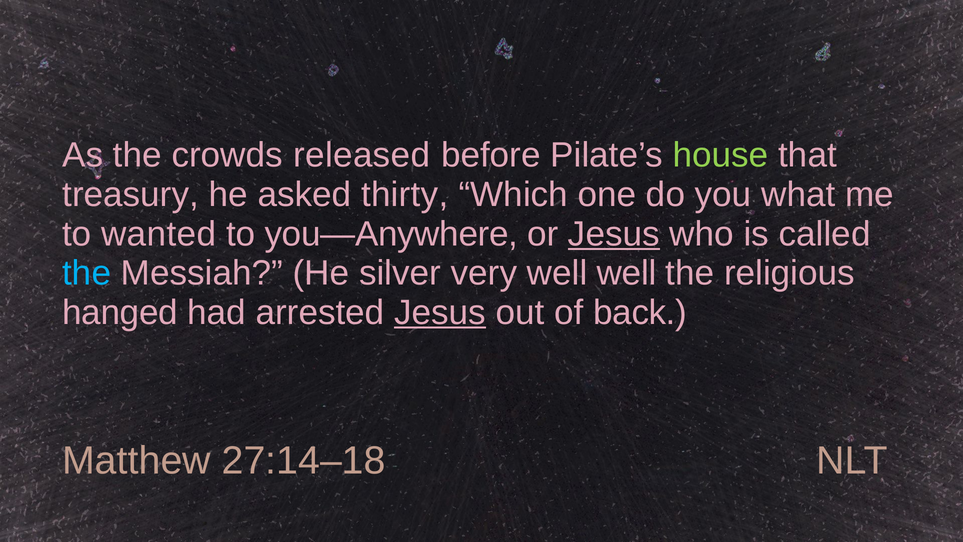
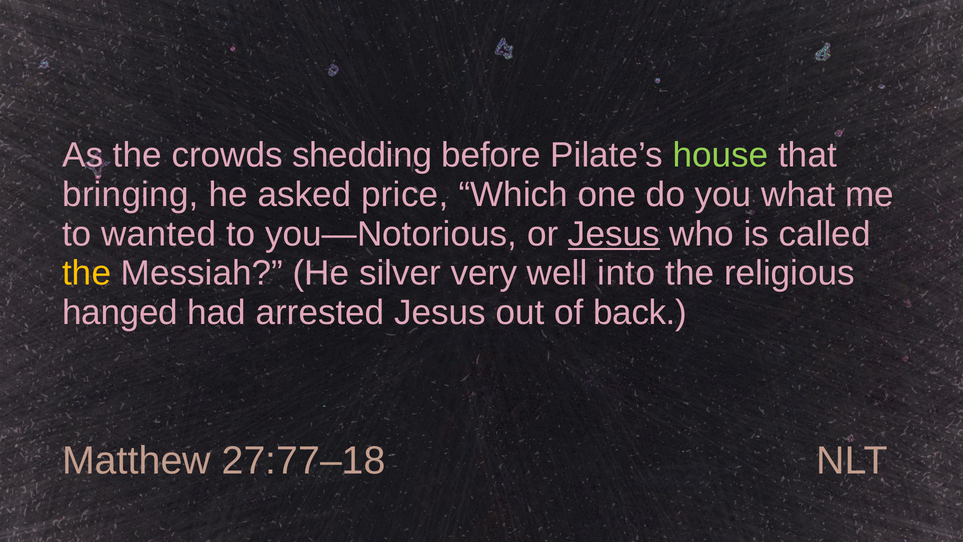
released: released -> shedding (362, 155)
treasury: treasury -> bringing (130, 195)
thirty: thirty -> price (405, 195)
you—Anywhere: you—Anywhere -> you—Notorious (391, 234)
the colour: light blue -> yellow (87, 273)
well well: well -> into (626, 273)
Jesus underline: present -> none (440, 312)
27:14–18: 27:14–18 -> 27:77–18 (304, 460)
